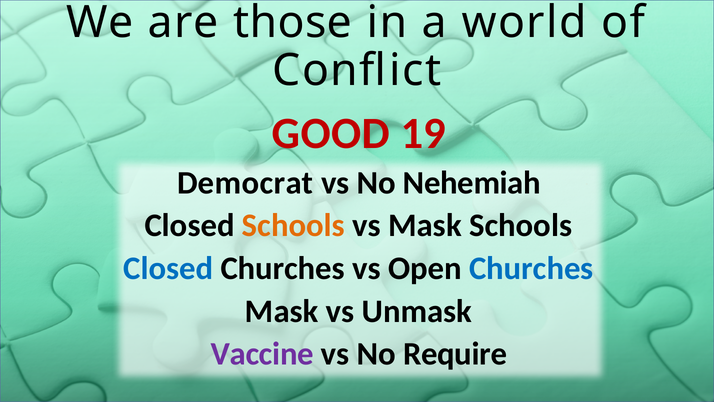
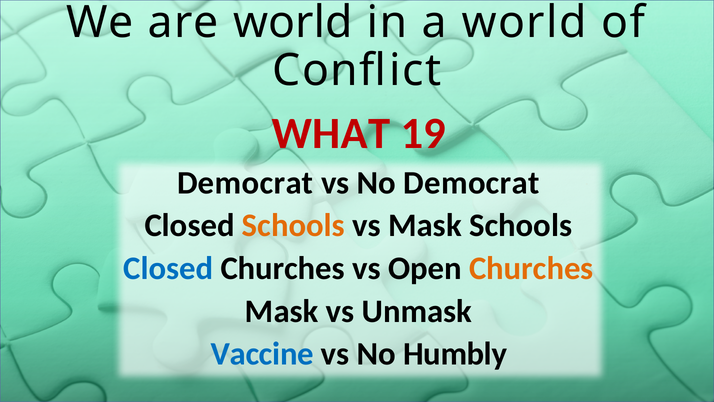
are those: those -> world (293, 22)
GOOD: GOOD -> WHAT (331, 133)
No Nehemiah: Nehemiah -> Democrat (472, 183)
Churches colour: blue -> orange (531, 268)
Vaccine colour: purple -> blue (262, 354)
Require: Require -> Humbly (455, 354)
